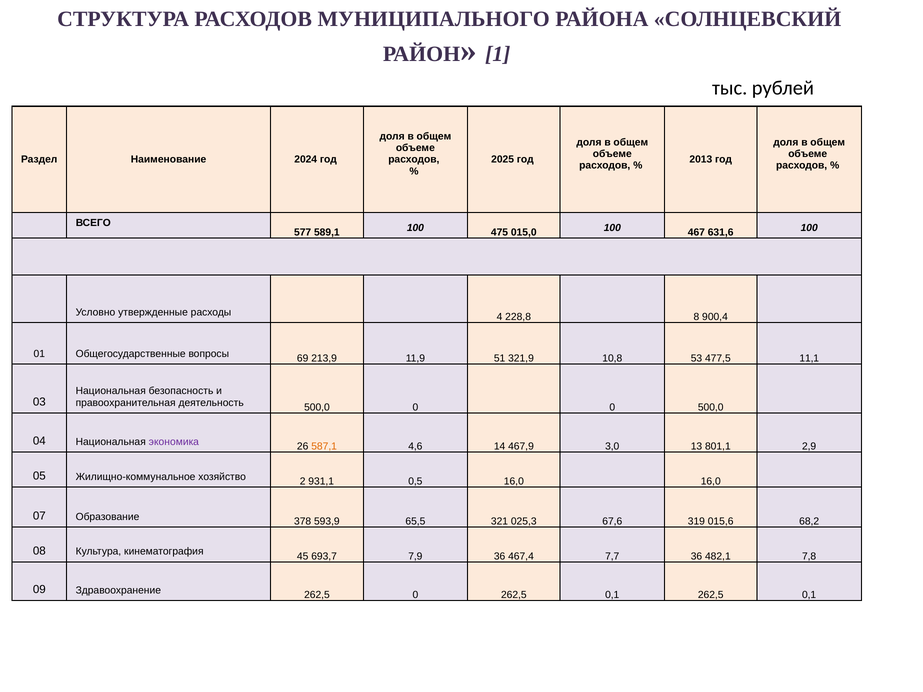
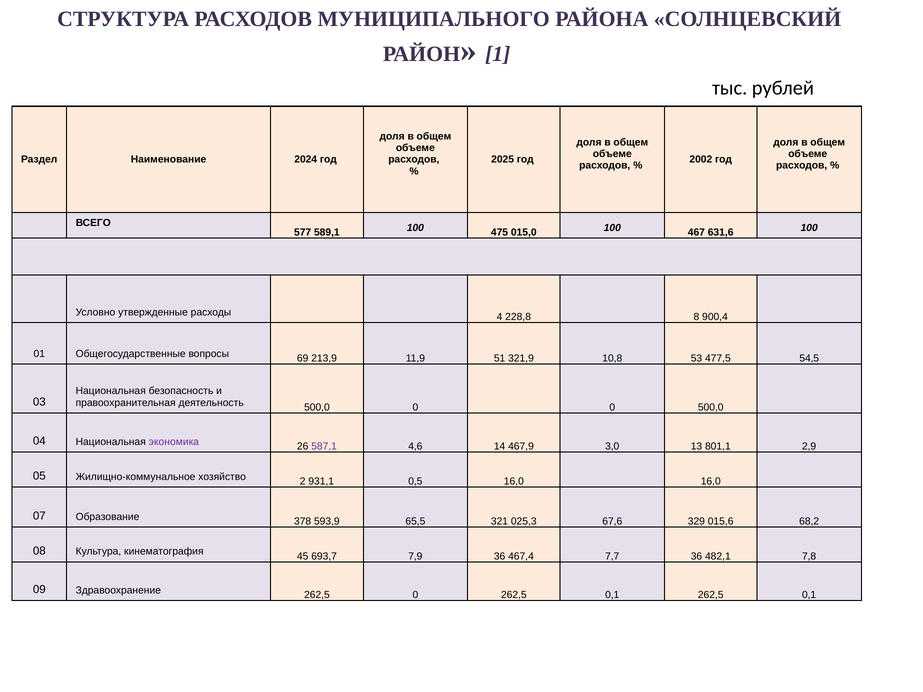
2013: 2013 -> 2002 (701, 160)
11,1: 11,1 -> 54,5 (809, 359)
587,1 colour: orange -> purple (324, 447)
319: 319 -> 329 (696, 522)
